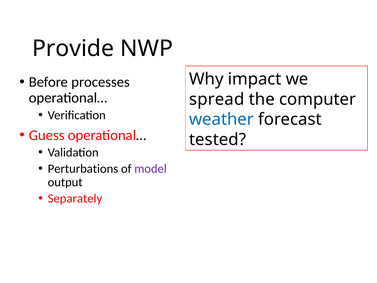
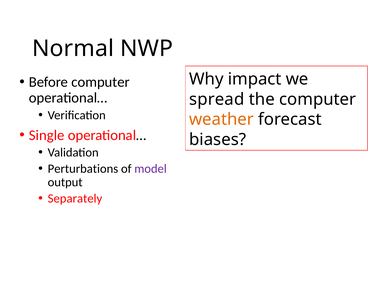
Provide: Provide -> Normal (73, 49)
Before processes: processes -> computer (101, 82)
weather colour: blue -> orange (221, 119)
Guess: Guess -> Single (47, 135)
tested: tested -> biases (218, 139)
